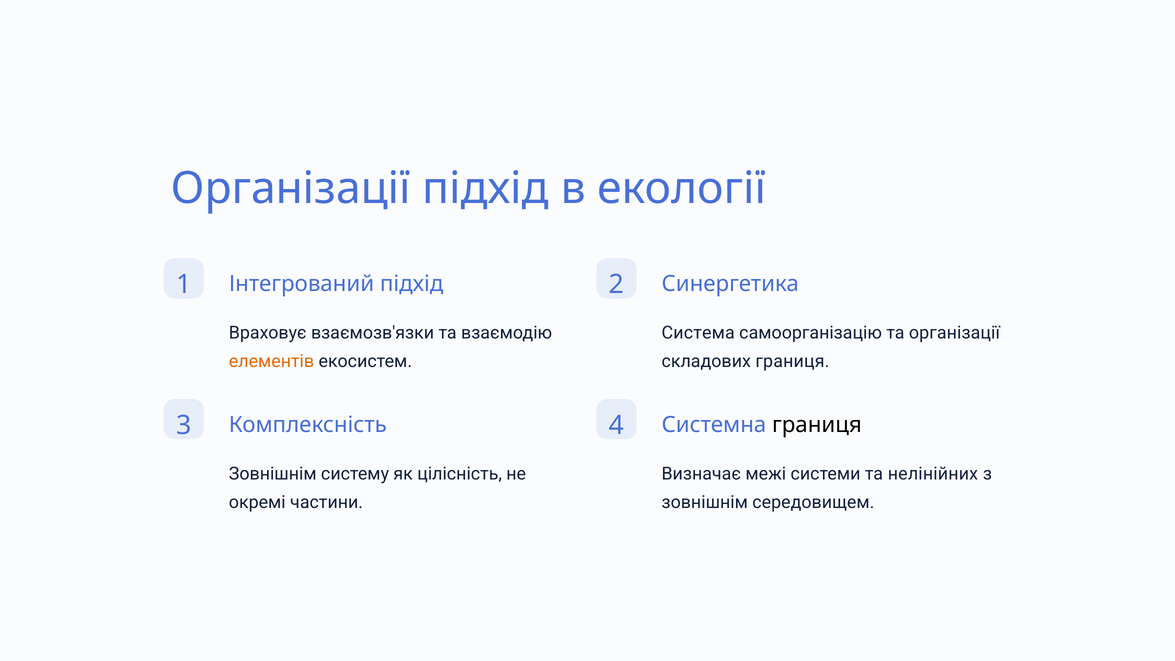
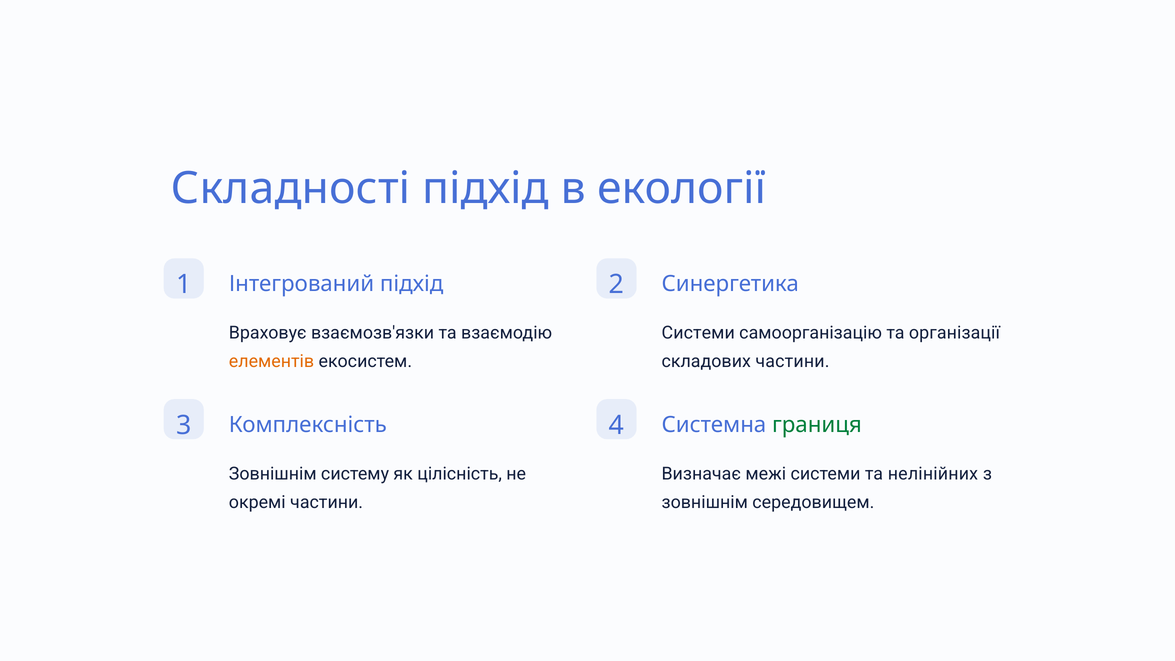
Організації: Організації -> Складності (291, 189)
Система: Система -> Системи (698, 333)
складових границя: границя -> частини (792, 361)
границя colour: black -> green (817, 425)
